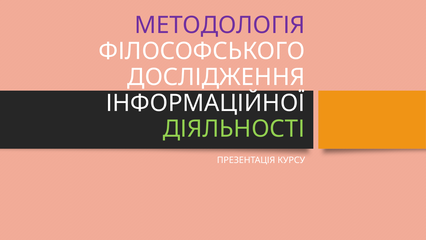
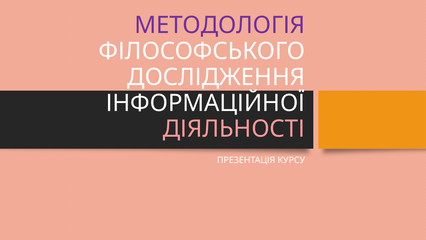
ДІЯЛЬНОСТІ colour: light green -> pink (234, 129)
